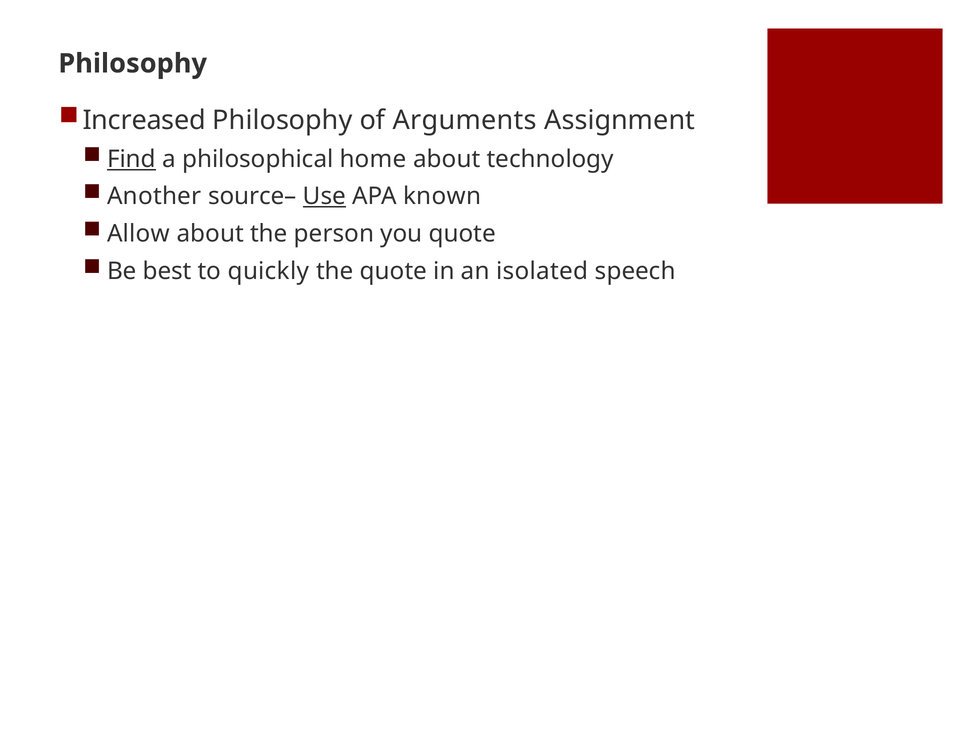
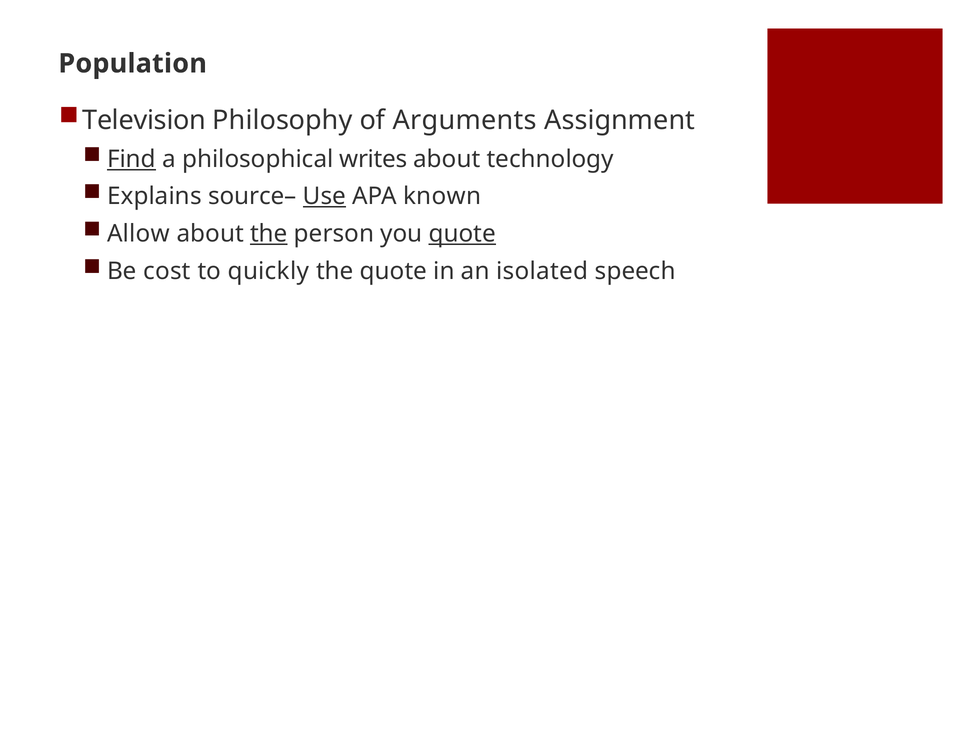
Philosophy: Philosophy -> Population (133, 64)
Increased: Increased -> Television (144, 120)
home: home -> writes (373, 159)
Another: Another -> Explains (154, 196)
the underline: none -> present (269, 234)
quote underline: none -> present (462, 234)
best: best -> cost (167, 271)
